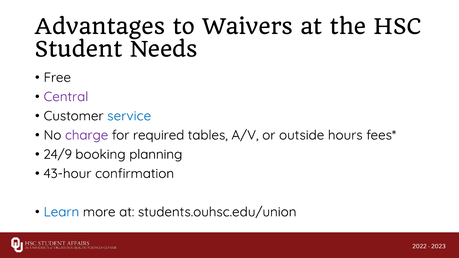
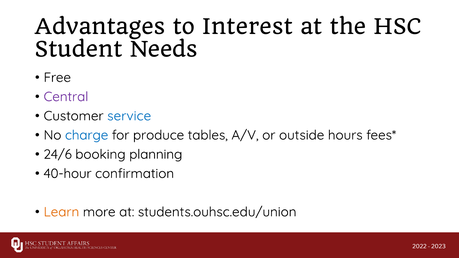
Waivers: Waivers -> Interest (248, 27)
charge colour: purple -> blue (87, 135)
required: required -> produce (159, 135)
24/9: 24/9 -> 24/6 (58, 154)
43-hour: 43-hour -> 40-hour (68, 174)
Learn colour: blue -> orange (61, 212)
